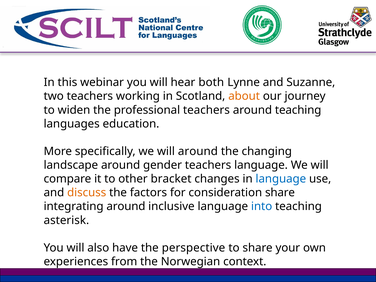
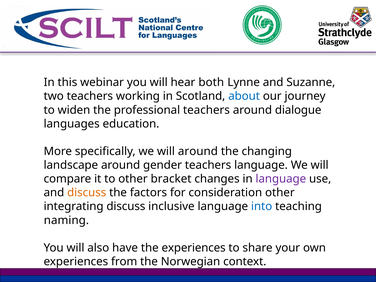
about colour: orange -> blue (244, 96)
around teaching: teaching -> dialogue (298, 110)
language colour: blue -> purple (281, 179)
consideration share: share -> other (280, 193)
integrating around: around -> discuss (126, 206)
asterisk: asterisk -> naming (66, 220)
the perspective: perspective -> experiences (194, 248)
